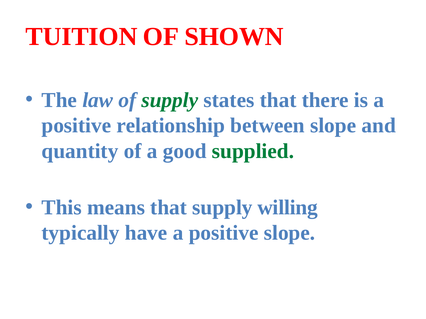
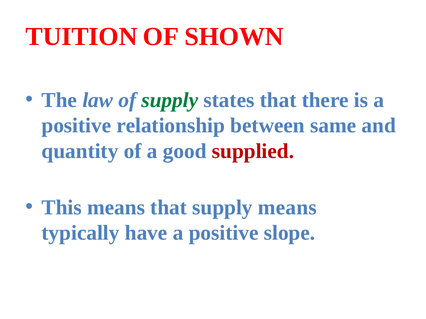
between slope: slope -> same (333, 126)
supplied colour: green -> red (253, 151)
supply willing: willing -> means (287, 208)
